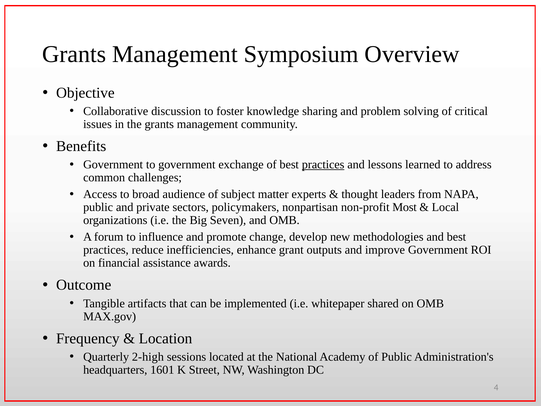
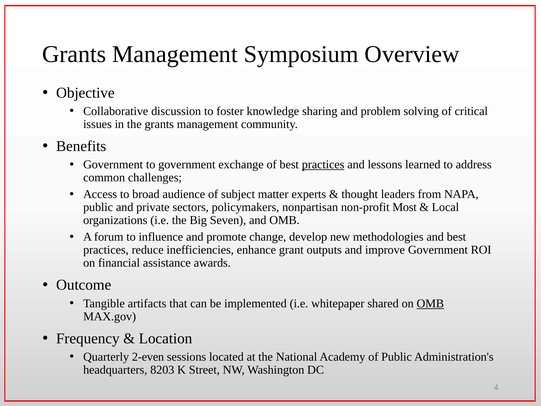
OMB underline: none -> present (430, 303)
2-high: 2-high -> 2-even (148, 357)
1601: 1601 -> 8203 (162, 370)
